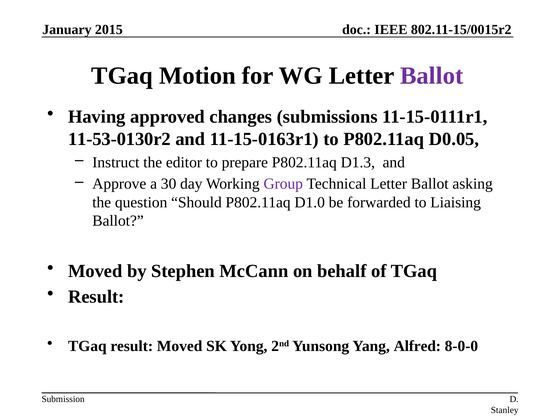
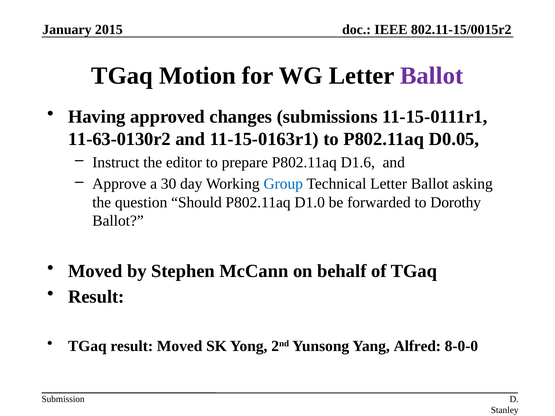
11-53-0130r2: 11-53-0130r2 -> 11-63-0130r2 (119, 139)
D1.3: D1.3 -> D1.6 (358, 162)
Group colour: purple -> blue (283, 184)
Liaising: Liaising -> Dorothy (456, 202)
